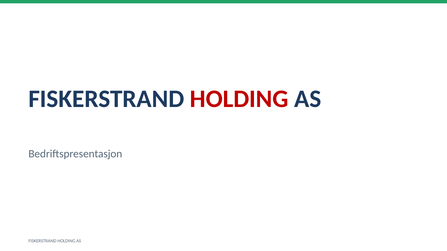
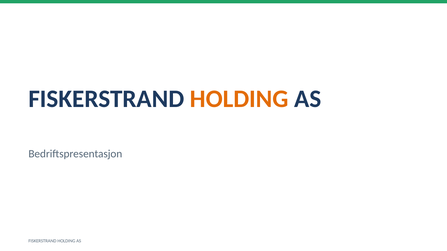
HOLDING colour: red -> orange (239, 99)
